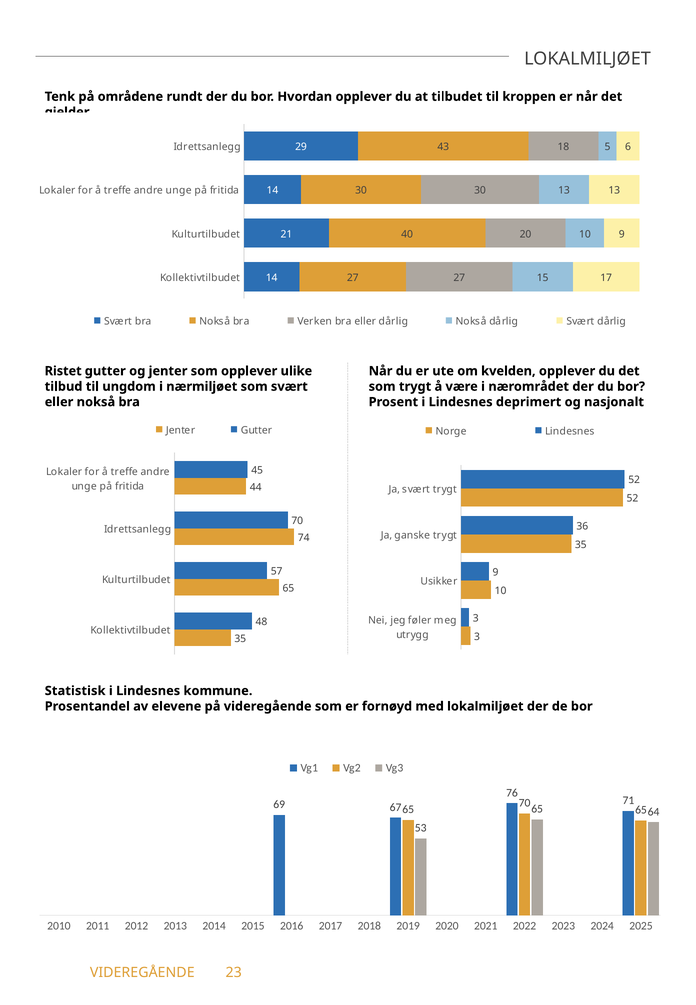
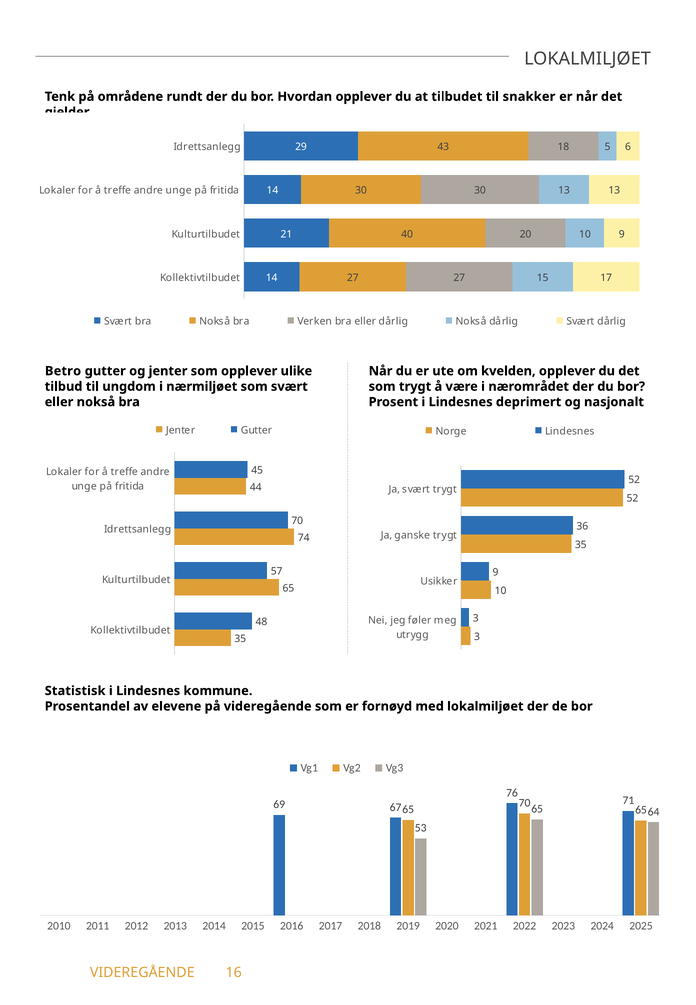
kroppen: kroppen -> snakker (529, 97)
Ristet: Ristet -> Betro (63, 371)
23: 23 -> 16 (234, 973)
